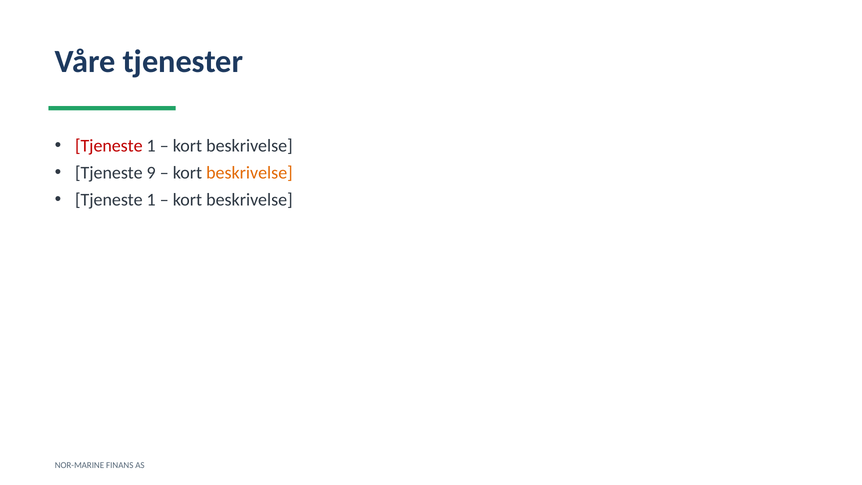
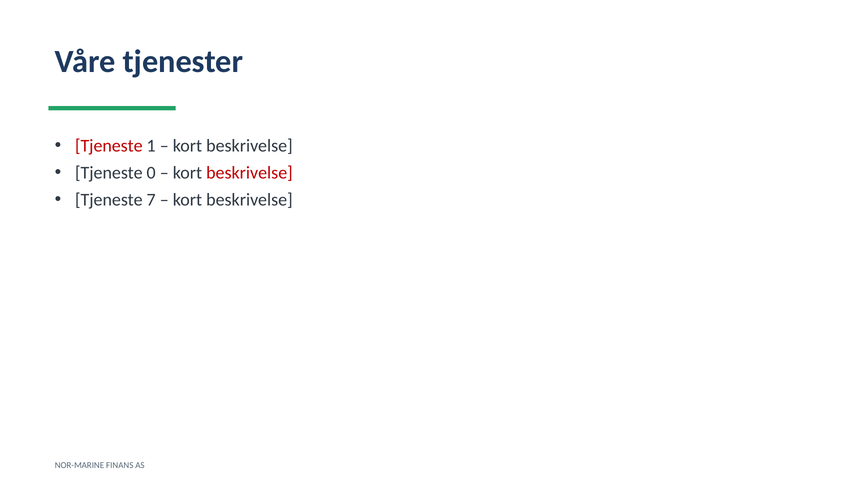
9: 9 -> 0 (151, 173)
beskrivelse colour: orange -> red (249, 173)
1: 1 -> 7 (151, 200)
